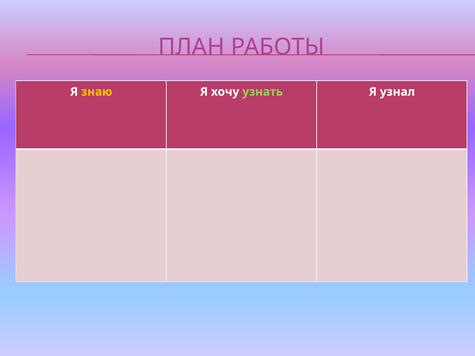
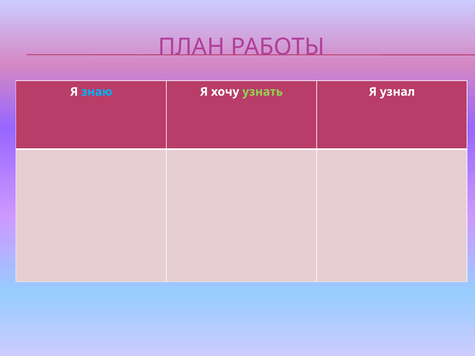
знаю colour: yellow -> light blue (97, 92)
